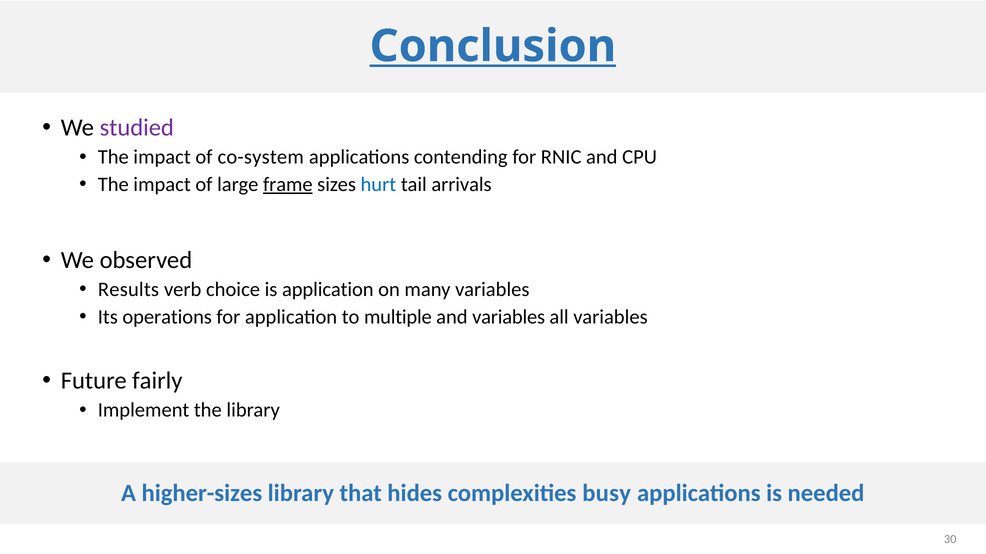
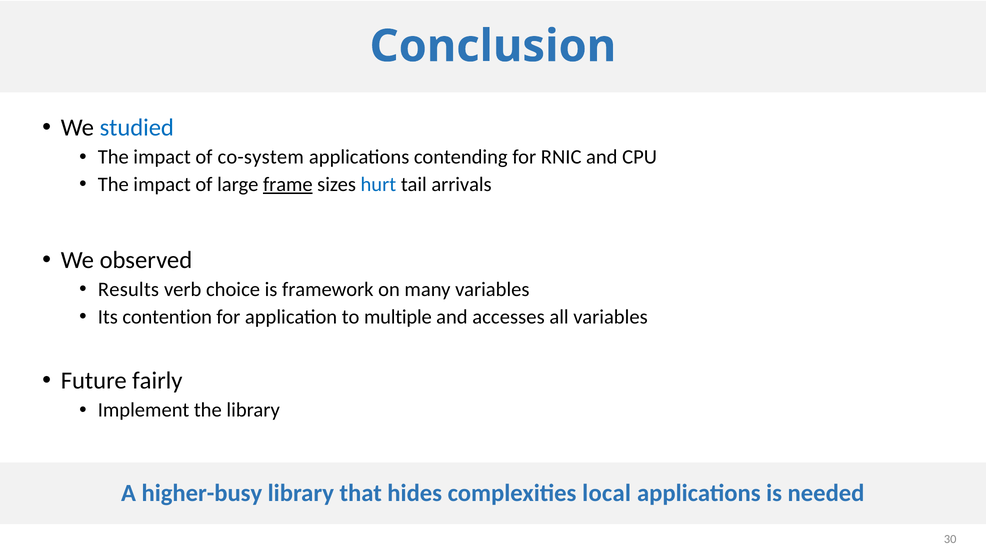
Conclusion underline: present -> none (493, 46)
studied colour: purple -> blue (137, 128)
is application: application -> framework (328, 290)
operations: operations -> contention (167, 317)
and variables: variables -> accesses (508, 317)
higher-sizes: higher-sizes -> higher-busy (202, 494)
busy: busy -> local (607, 494)
